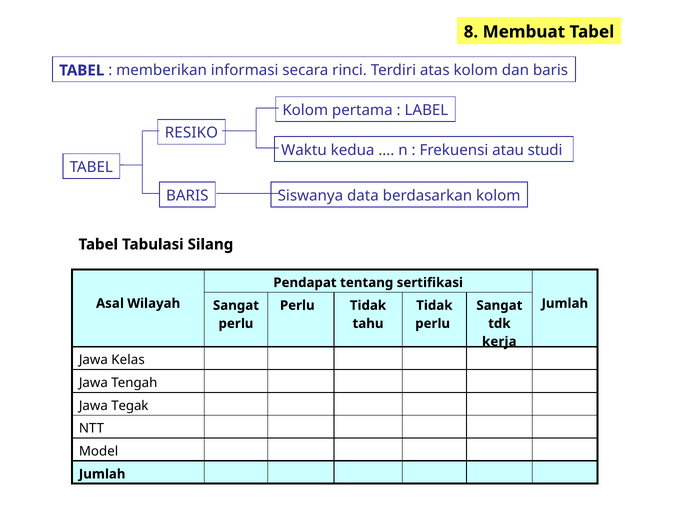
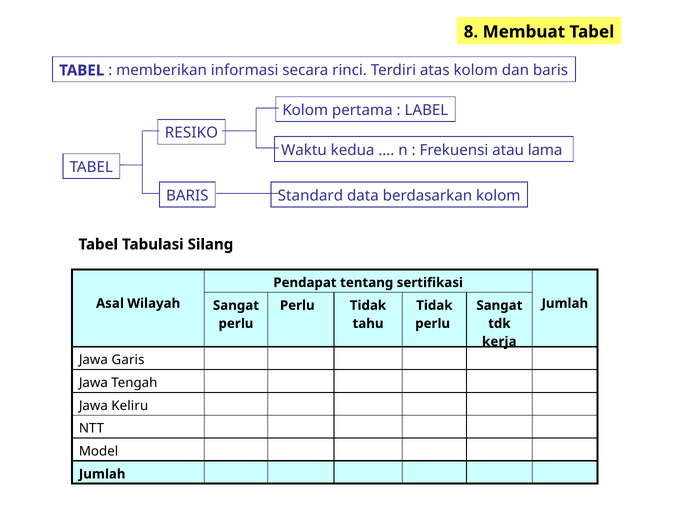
studi: studi -> lama (545, 150)
Siswanya: Siswanya -> Standard (310, 196)
Kelas: Kelas -> Garis (128, 360)
Tegak: Tegak -> Keliru (130, 406)
